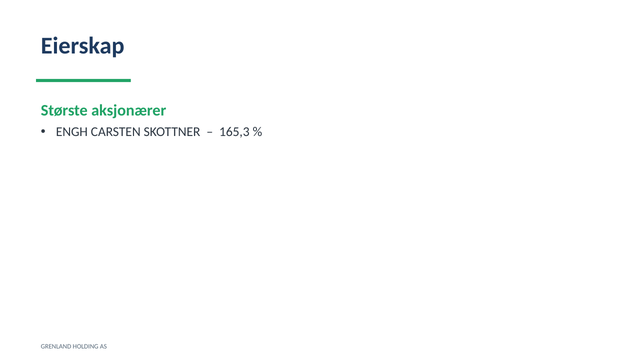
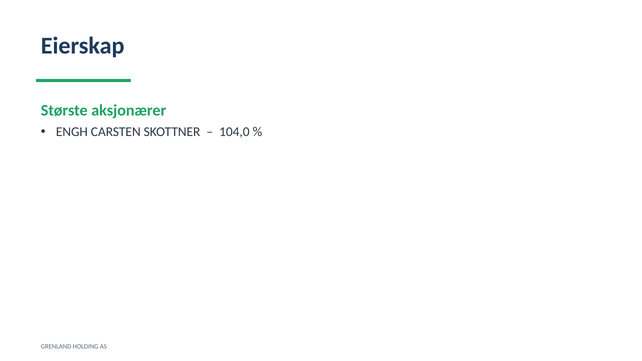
165,3: 165,3 -> 104,0 (234, 132)
